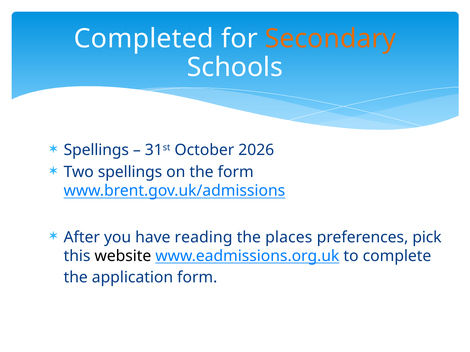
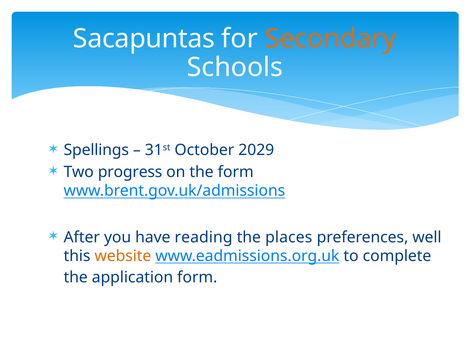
Completed: Completed -> Sacapuntas (144, 39)
2026: 2026 -> 2029 (256, 150)
Two spellings: spellings -> progress (130, 172)
pick: pick -> well (427, 238)
website colour: black -> orange (123, 256)
